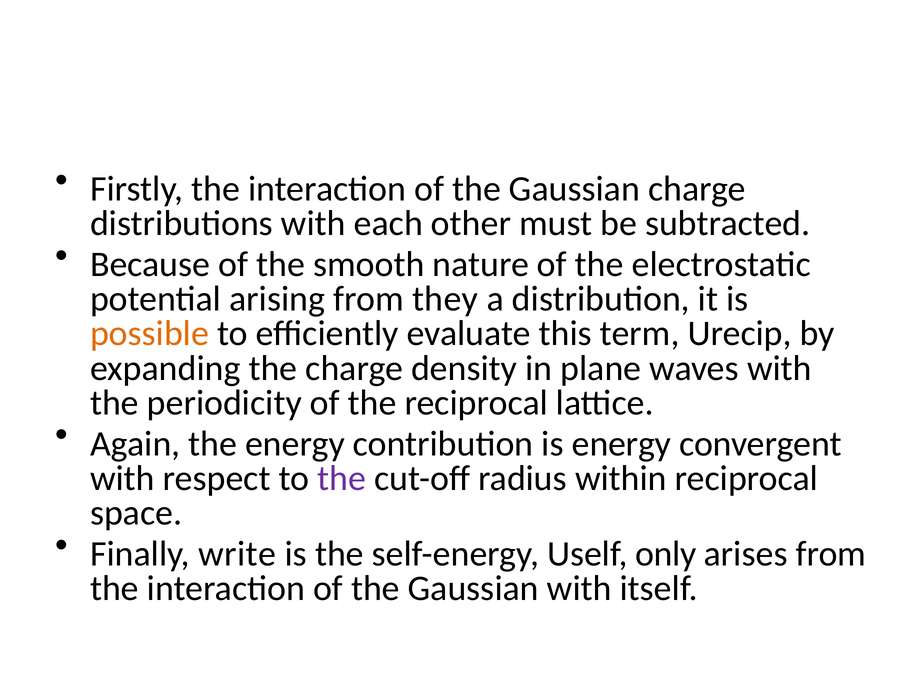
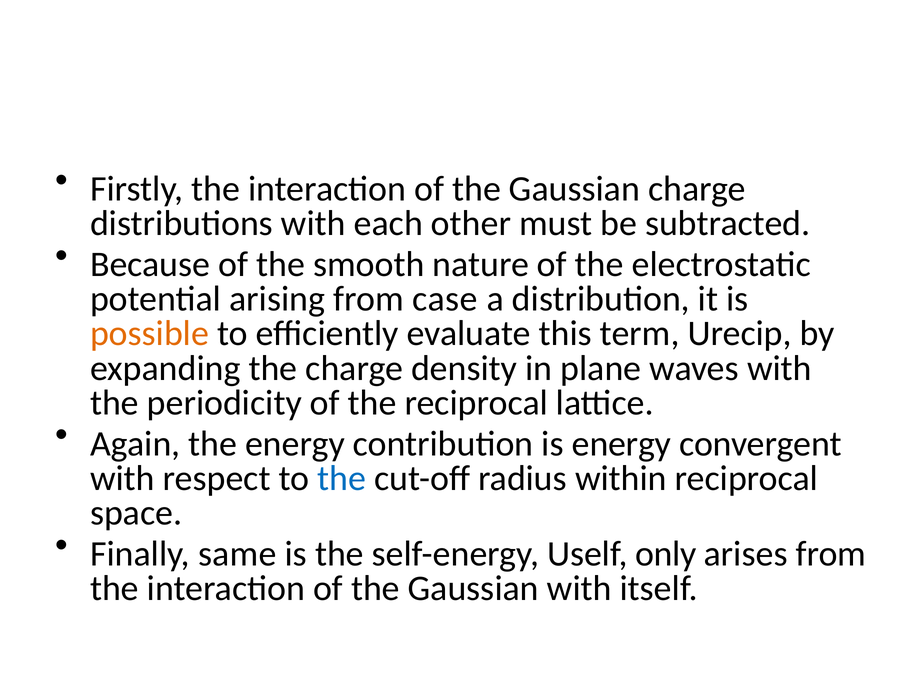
they: they -> case (445, 299)
the colour: purple -> blue (342, 478)
write: write -> same (237, 554)
